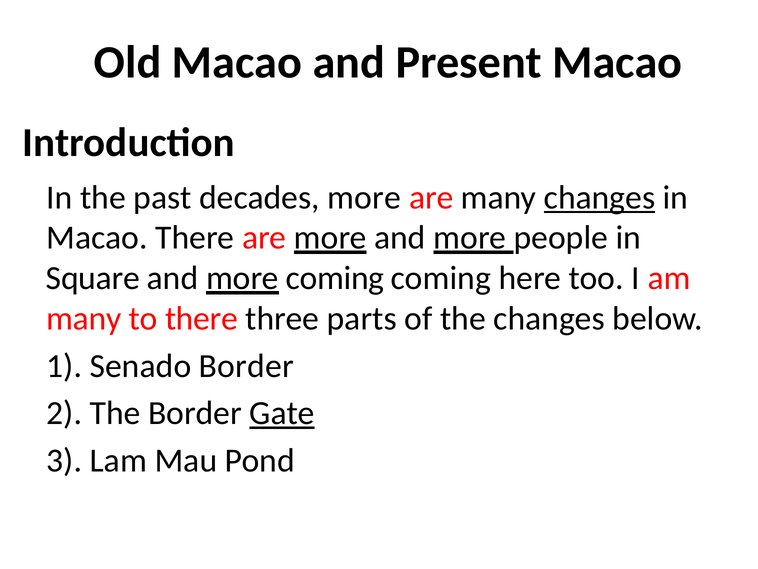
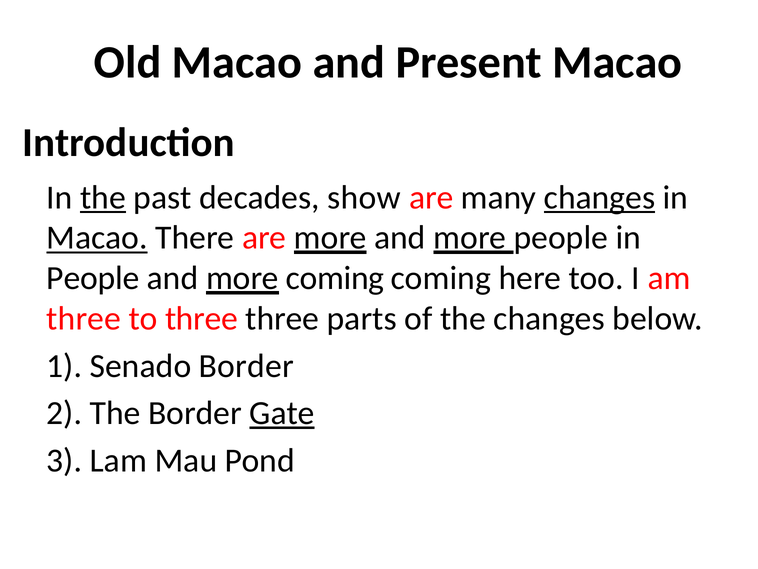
the underline: none -> present (103, 197)
decades more: more -> show (364, 197)
Macao underline: none -> present (97, 238)
Square: Square -> People (93, 278)
many: many -> three (84, 319)
to there: there -> three (201, 319)
